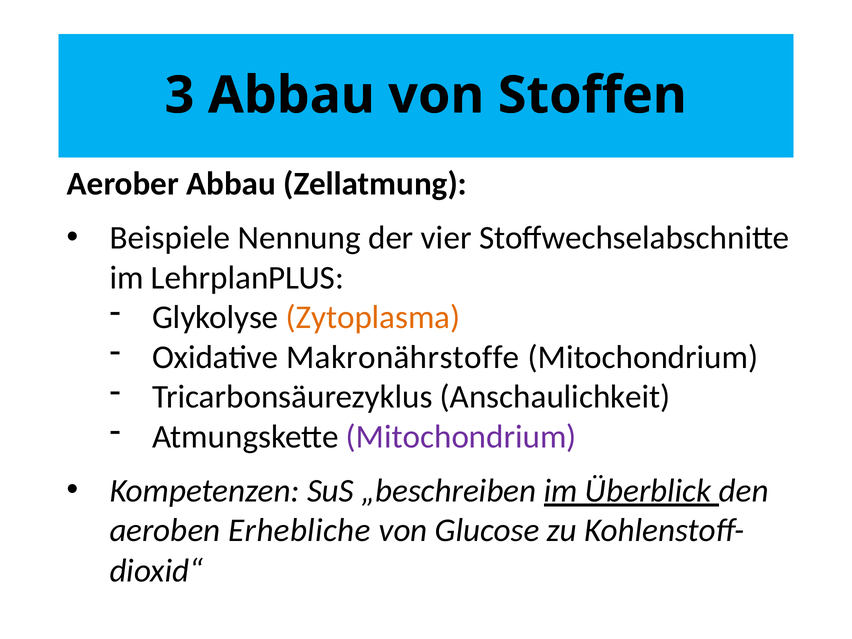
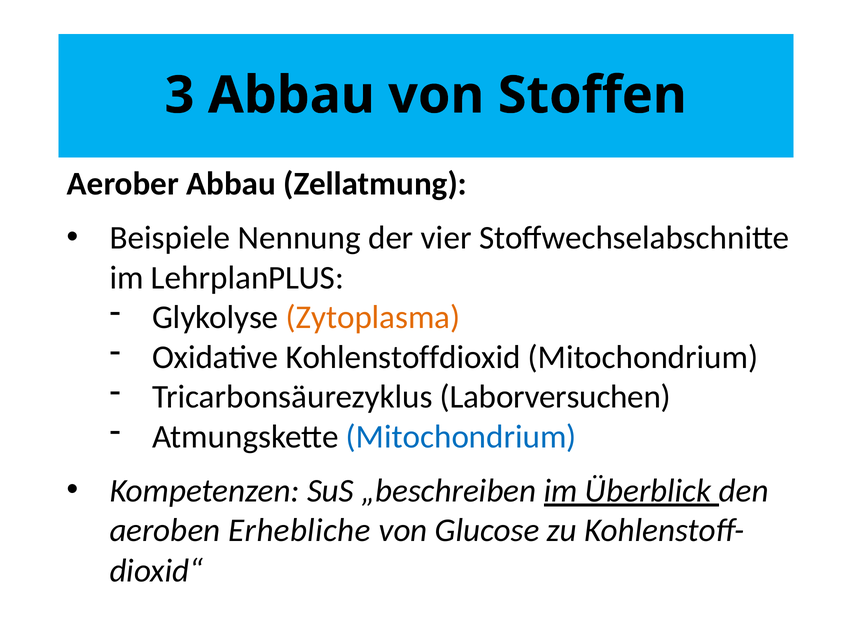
Makronährstoffe: Makronährstoffe -> Kohlenstoffdioxid (403, 357)
Anschaulichkeit: Anschaulichkeit -> Laborversuchen (555, 397)
Mitochondrium colour: purple -> blue (461, 437)
